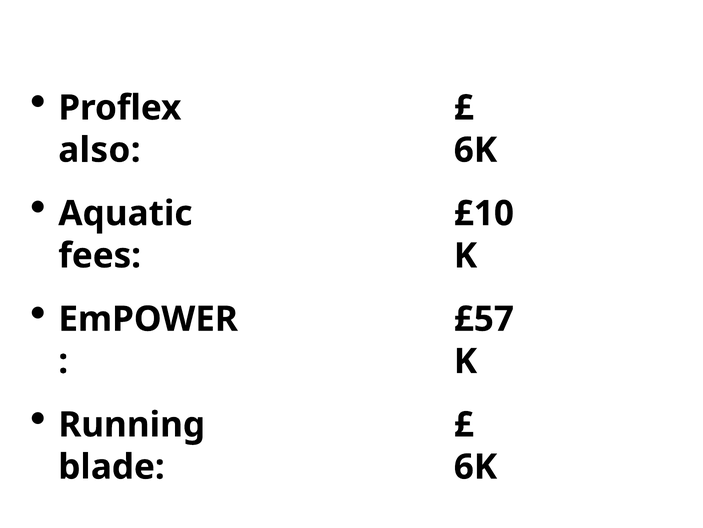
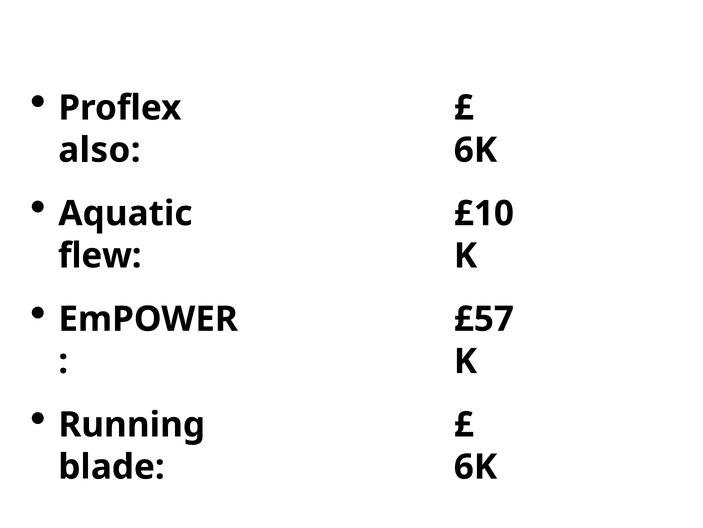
fees: fees -> flew (100, 255)
